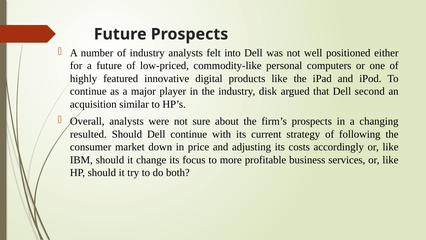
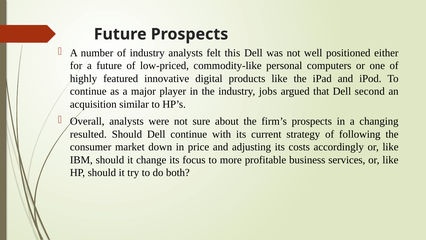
into: into -> this (232, 53)
disk: disk -> jobs (268, 91)
